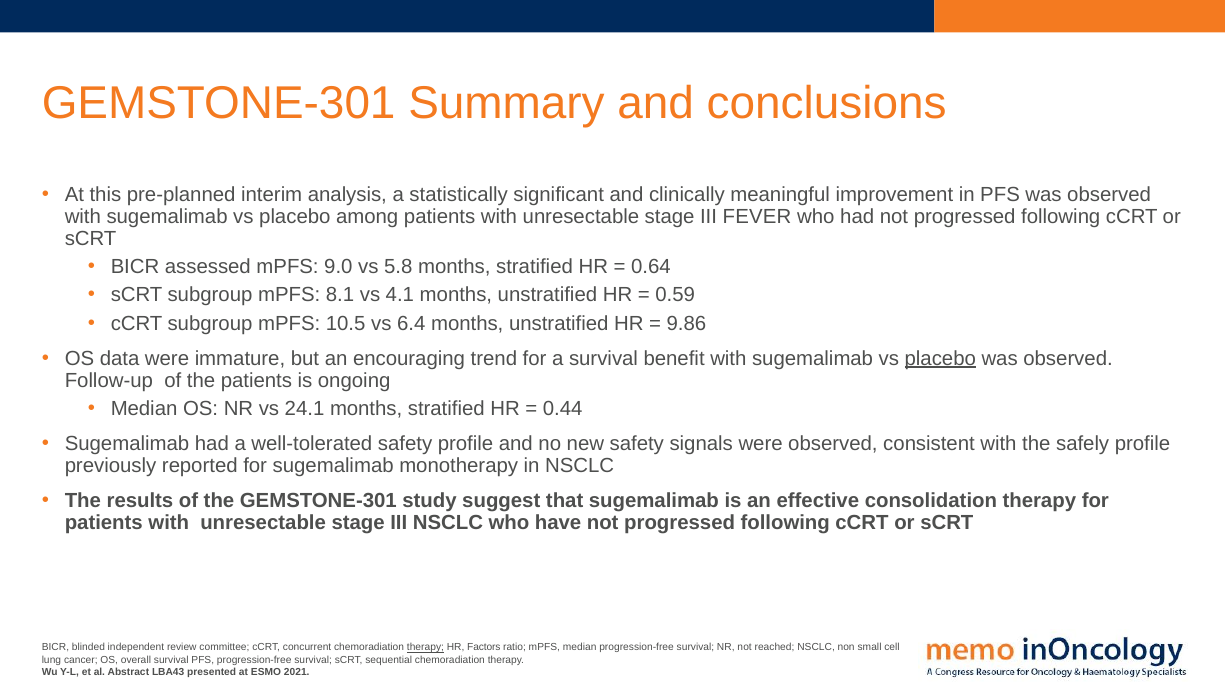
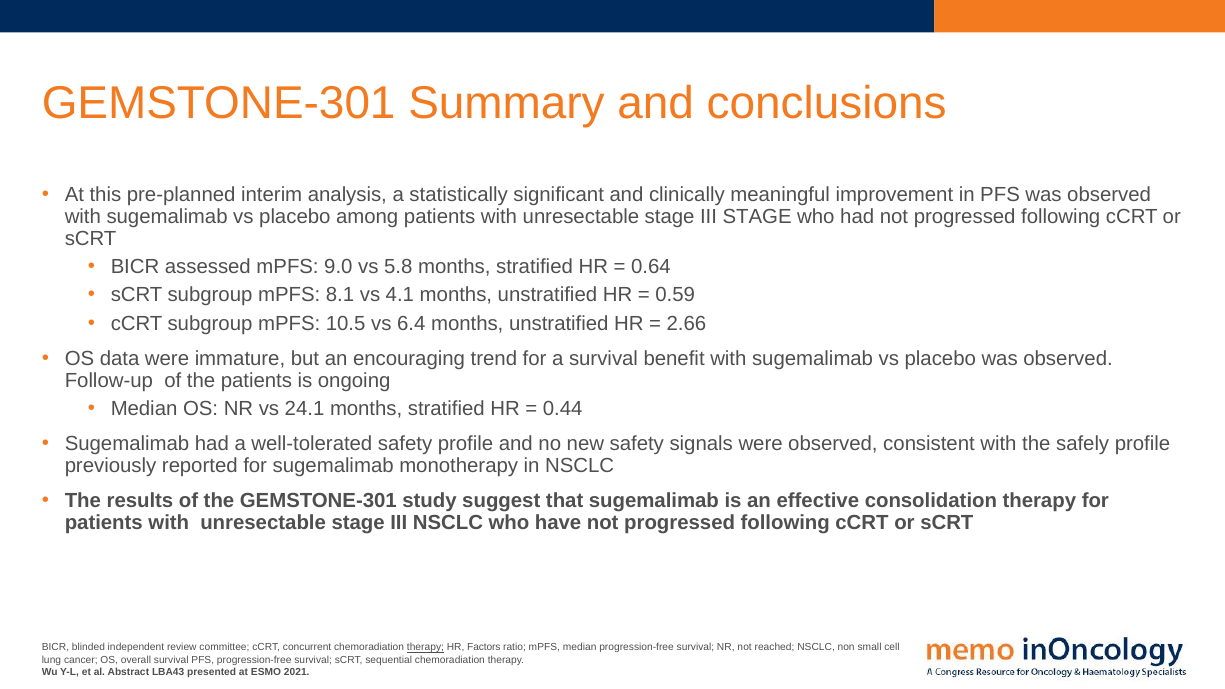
III FEVER: FEVER -> STAGE (757, 216)
9.86: 9.86 -> 2.66 (686, 324)
placebo underline: present -> none (940, 358)
